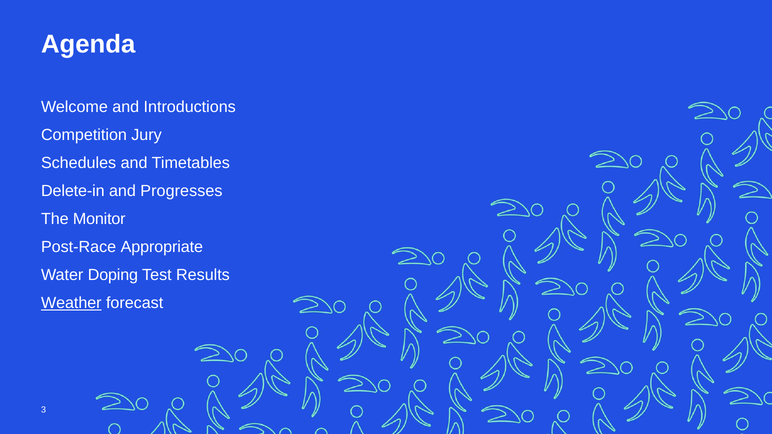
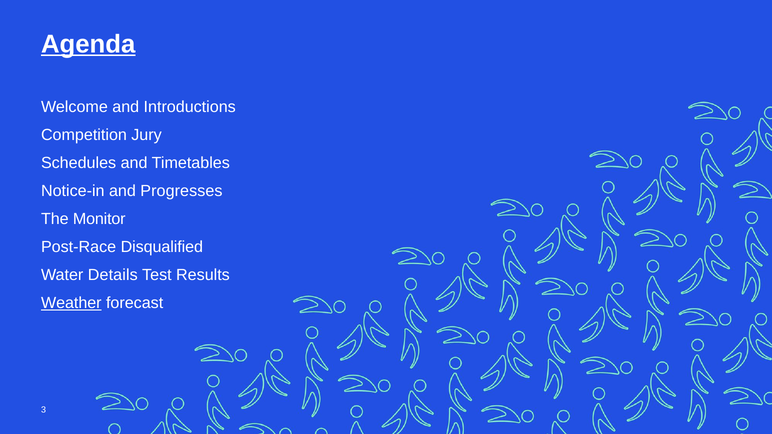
Agenda underline: none -> present (88, 44)
Delete-in: Delete-in -> Notice-in (73, 191)
Appropriate: Appropriate -> Disqualified (162, 247)
Doping: Doping -> Details (113, 275)
